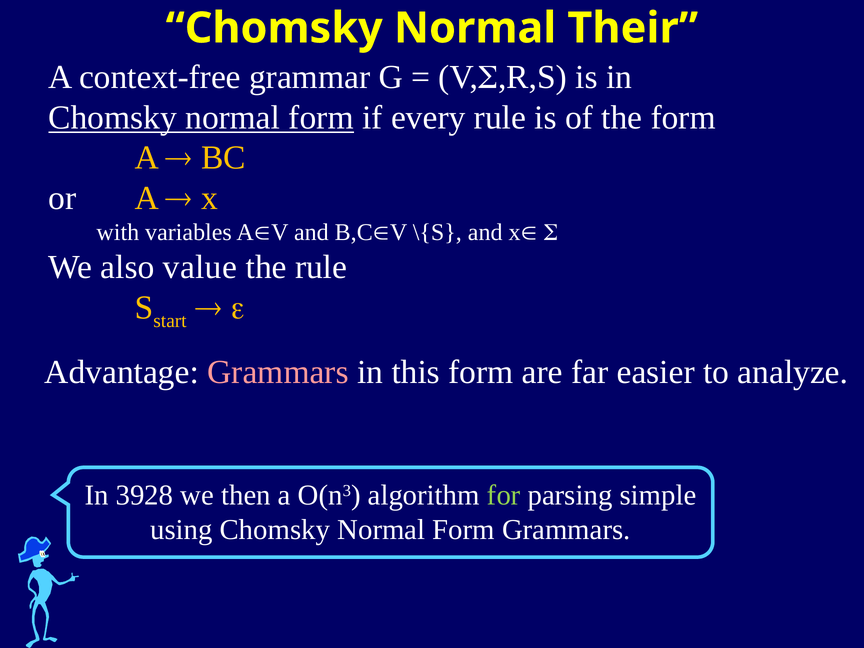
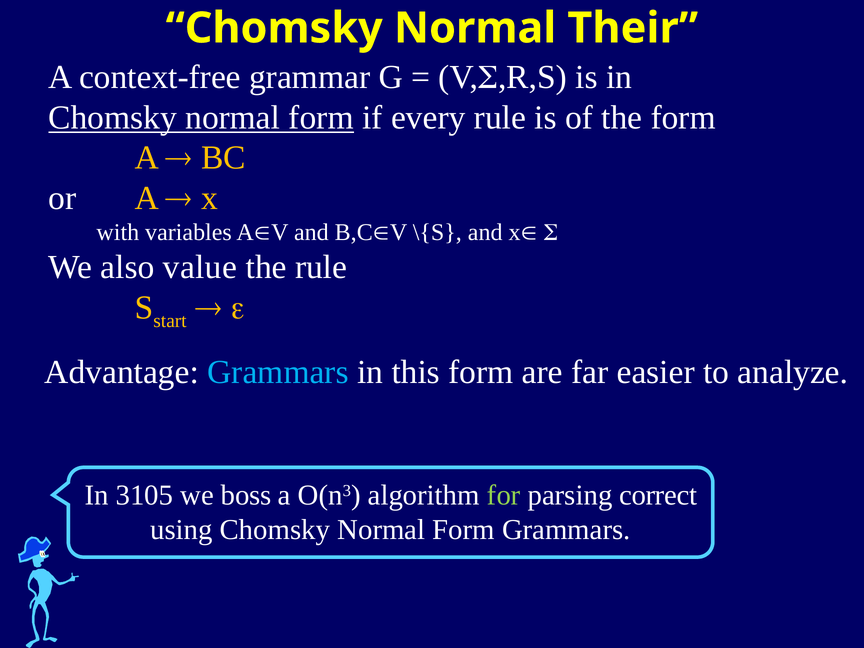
Grammars colour: pink -> light blue (278, 372)
3928: 3928 -> 3105 (144, 495)
then: then -> boss (246, 495)
simple: simple -> correct (658, 495)
